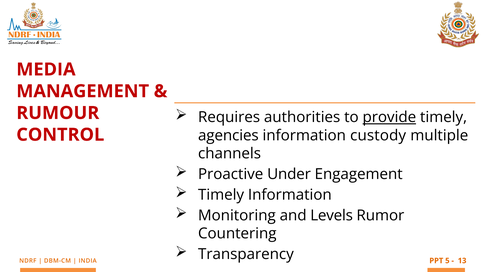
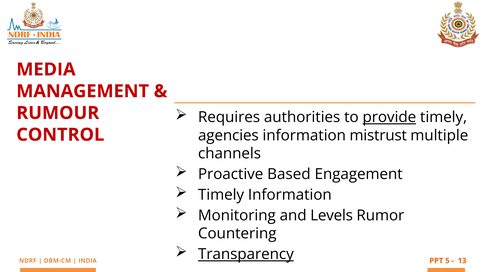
custody: custody -> mistrust (378, 136)
Under: Under -> Based (289, 174)
Transparency underline: none -> present (246, 255)
